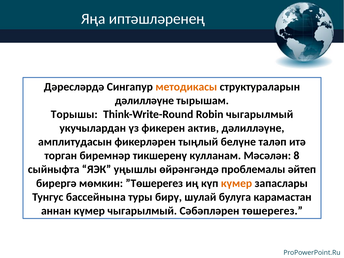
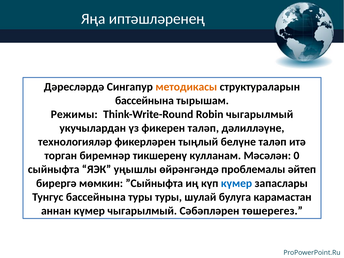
дәлилләүне: дәлилләүне -> бассейнына (144, 101)
Торышы: Торышы -> Режимы (74, 114)
фикерен актив: актив -> таләп (203, 128)
амплитудасын: амплитудасын -> технологияләр (75, 142)
8: 8 -> 0 (296, 156)
”Төшерегез: ”Төшерегез -> ”Сыйныфта (154, 183)
күмер colour: orange -> blue (236, 183)
туры бирү: бирү -> туры (168, 197)
